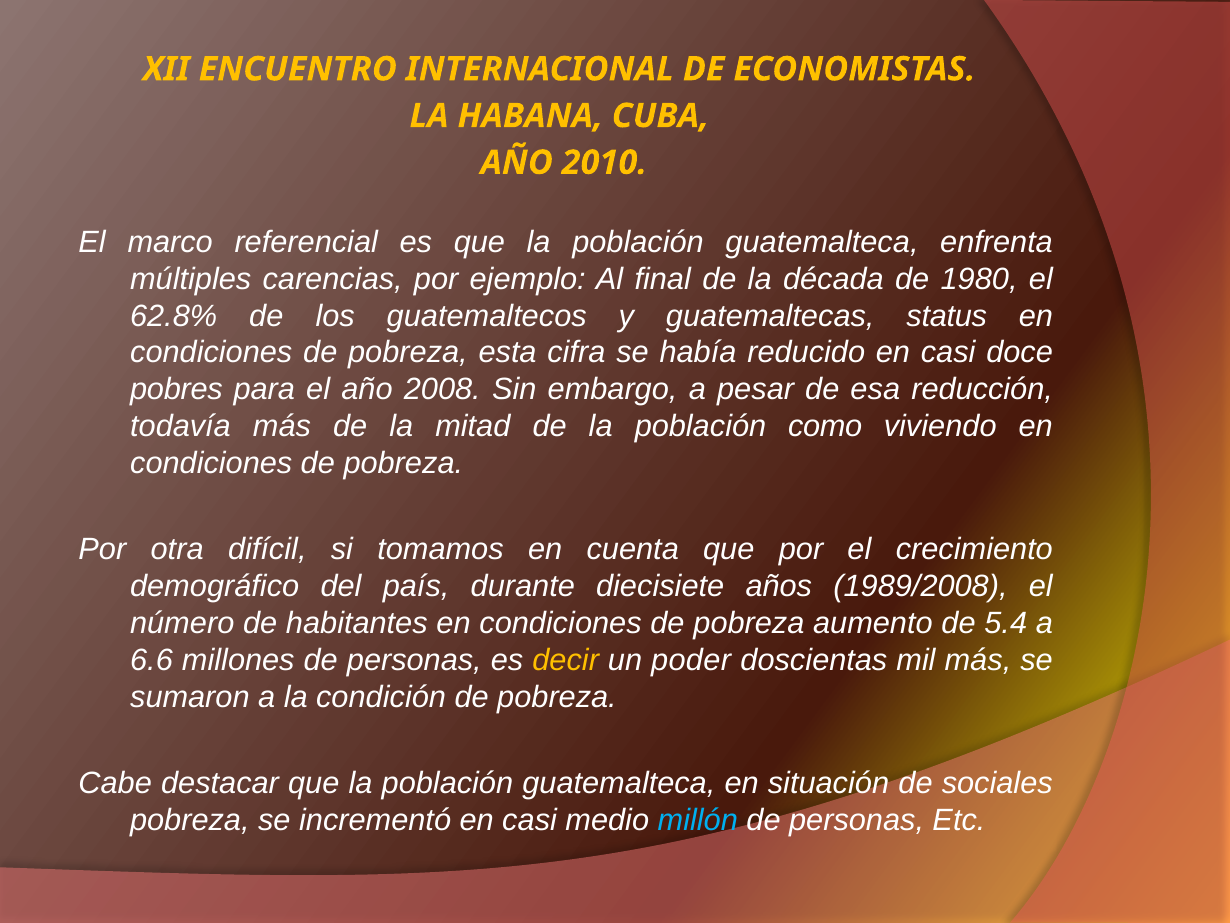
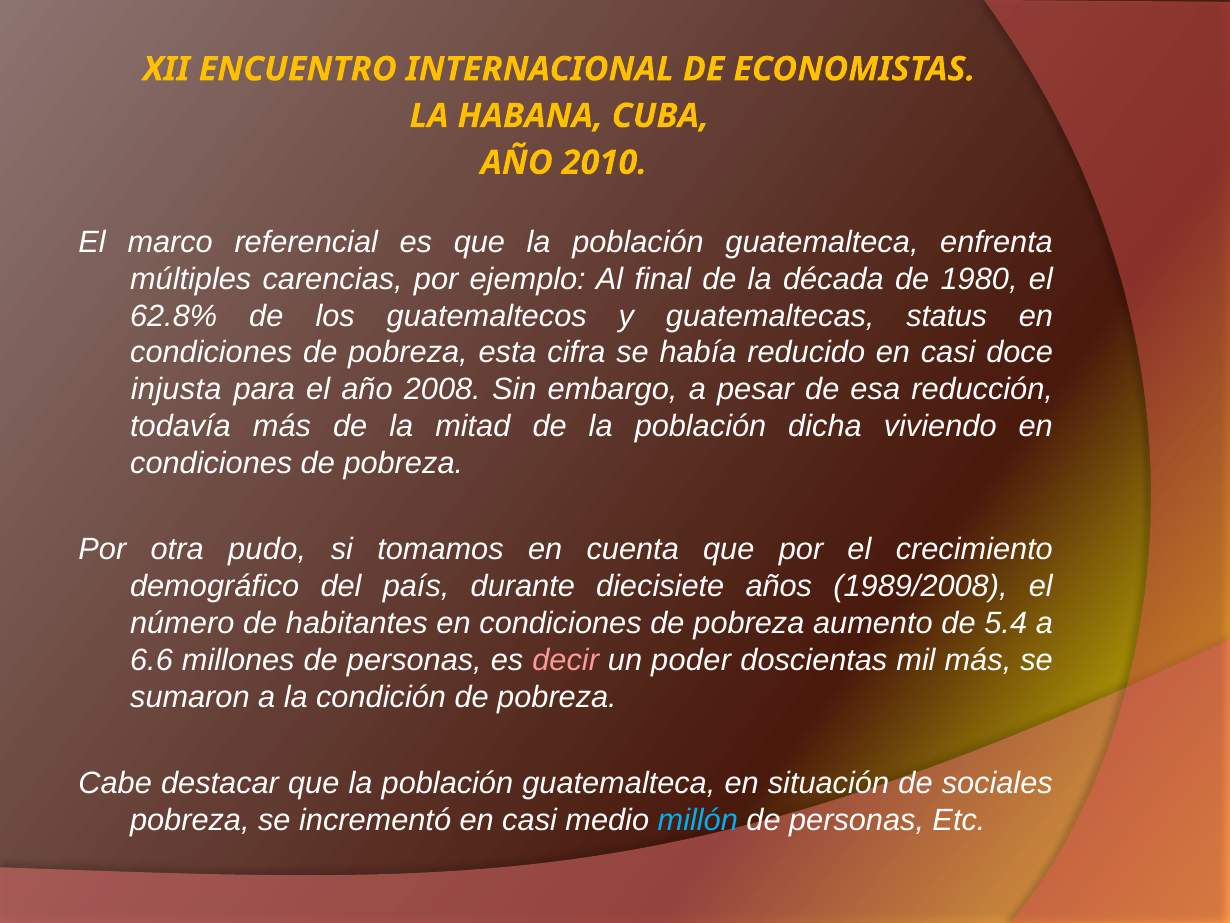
pobres: pobres -> injusta (176, 390)
como: como -> dicha (825, 426)
difícil: difícil -> pudo (267, 549)
decir colour: yellow -> pink (566, 660)
